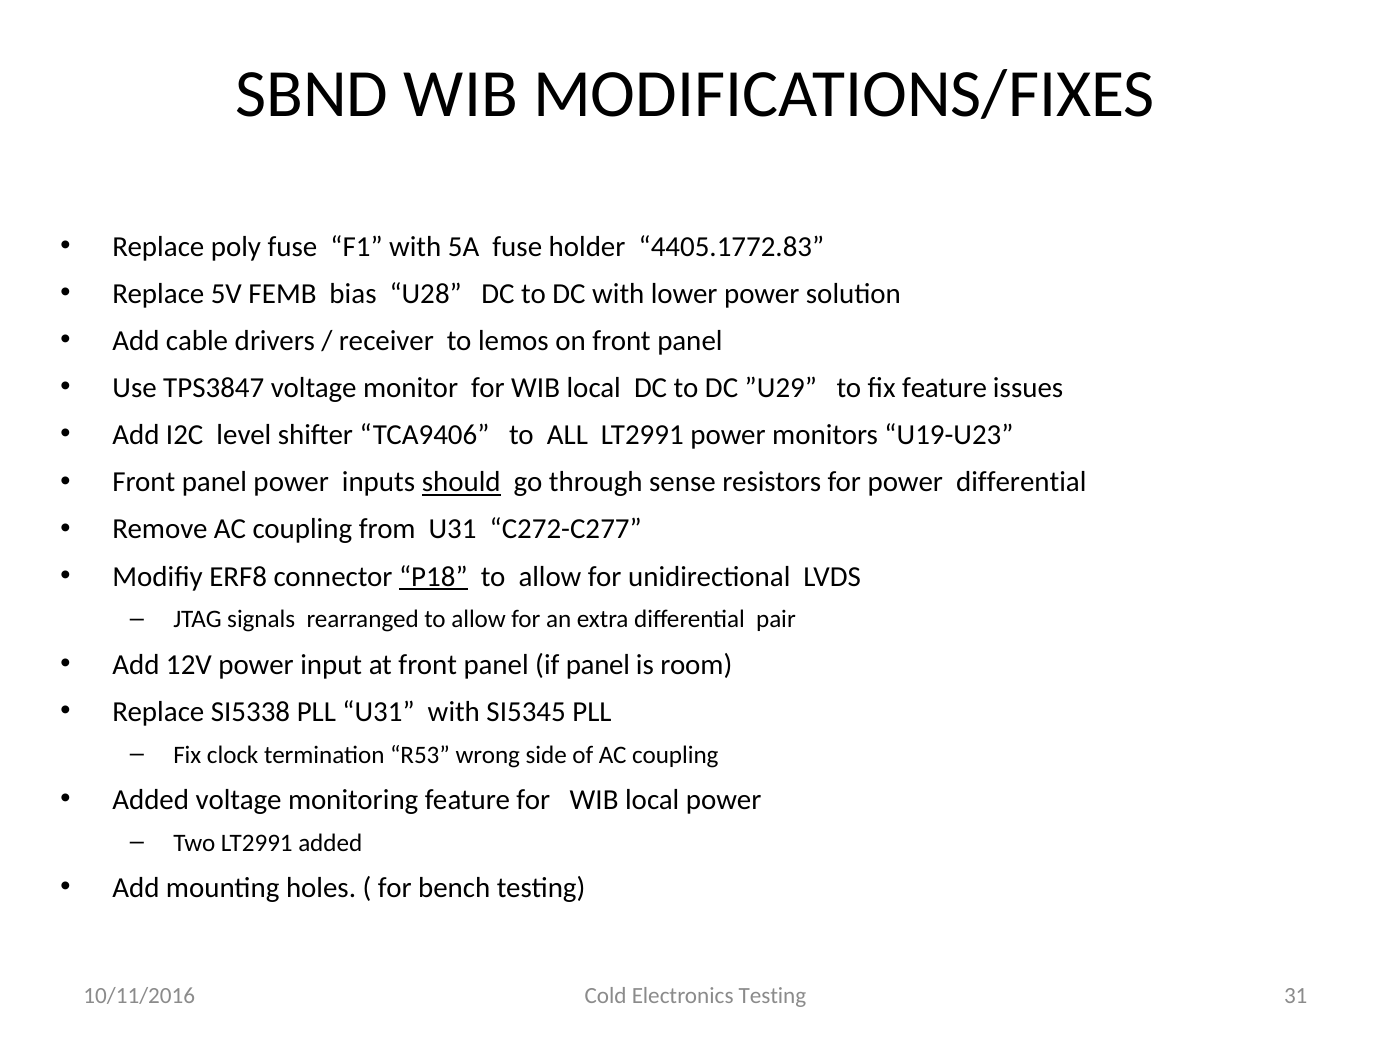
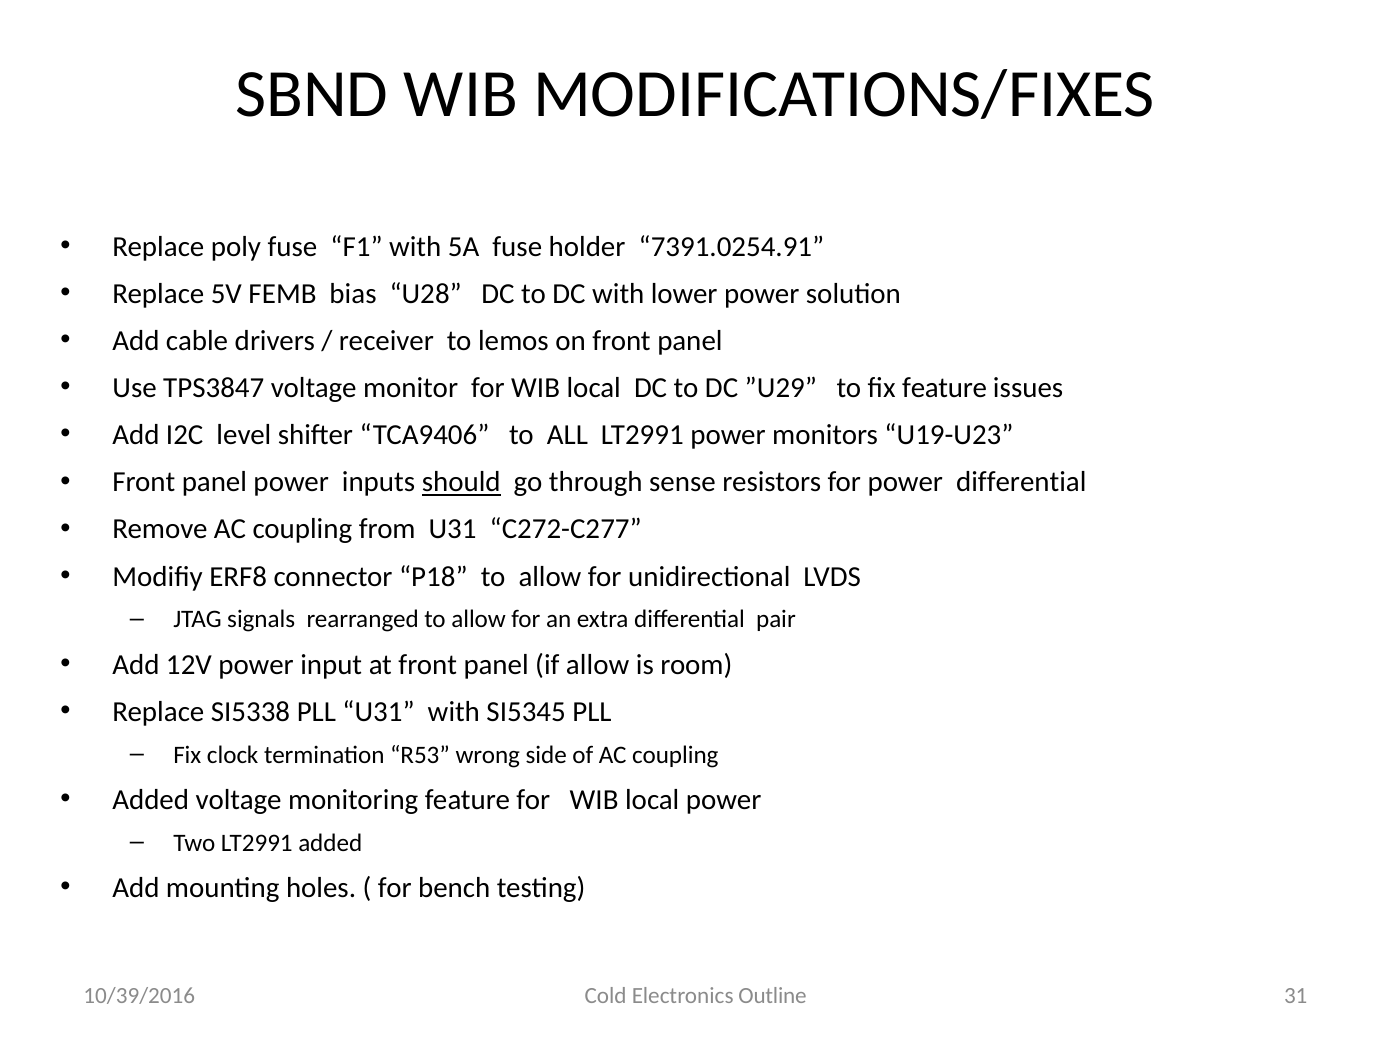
4405.1772.83: 4405.1772.83 -> 7391.0254.91 (731, 247)
P18 underline: present -> none (433, 577)
if panel: panel -> allow (598, 665)
Electronics Testing: Testing -> Outline (773, 996)
10/11/2016: 10/11/2016 -> 10/39/2016 (139, 996)
